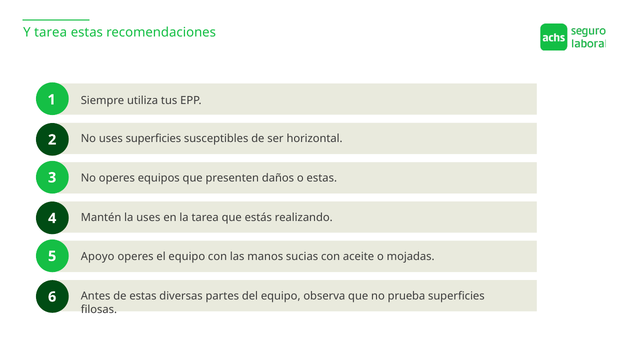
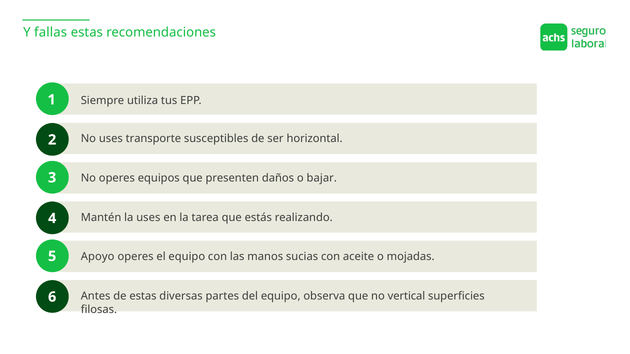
Y tarea: tarea -> fallas (51, 33)
uses superficies: superficies -> transporte (153, 139)
o estas: estas -> bajar (322, 178)
prueba: prueba -> vertical (406, 296)
